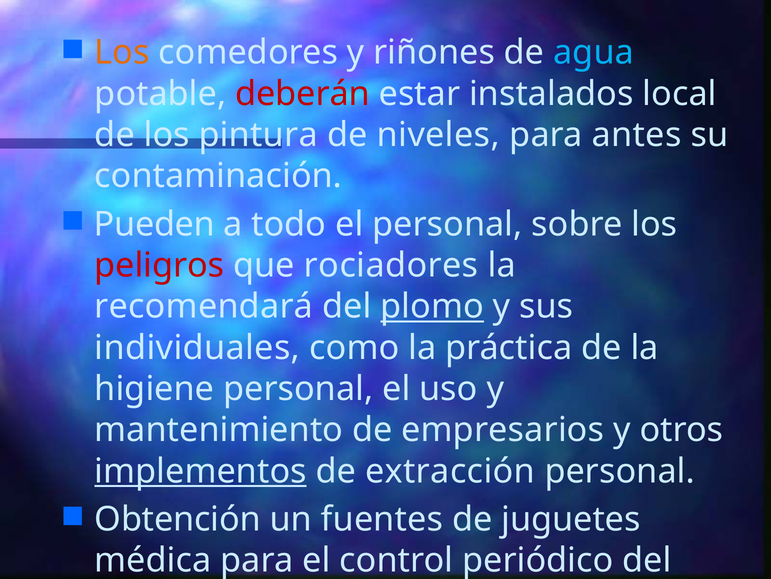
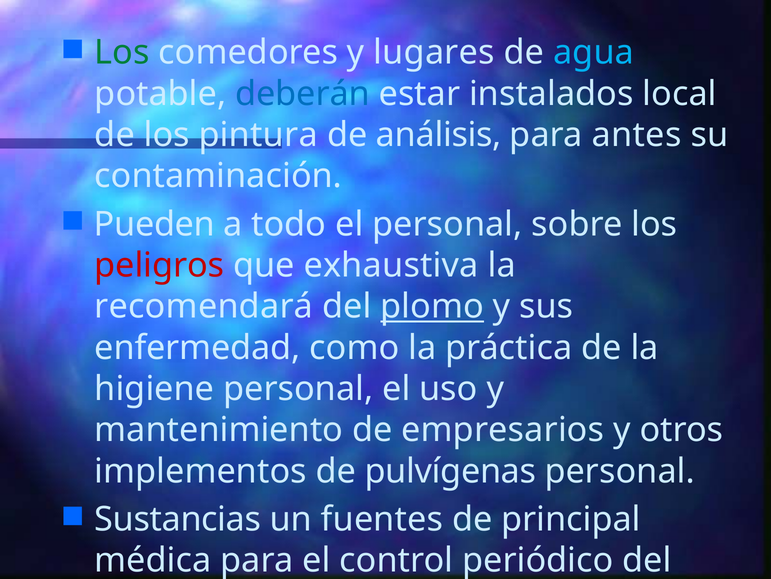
Los colour: orange -> green (122, 53)
riñones: riñones -> lugares (434, 53)
deberán colour: red -> blue (303, 94)
niveles: niveles -> análisis (439, 135)
rociadores: rociadores -> exhaustiva (391, 265)
individuales: individuales -> enfermedad (197, 347)
implementos underline: present -> none (201, 471)
extracción: extracción -> pulvígenas (450, 471)
Obtención: Obtención -> Sustancias (178, 519)
juguetes: juguetes -> principal (571, 519)
